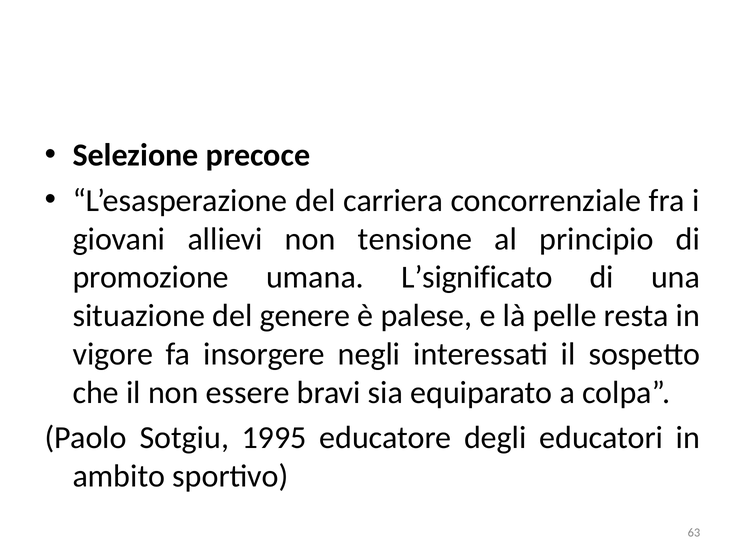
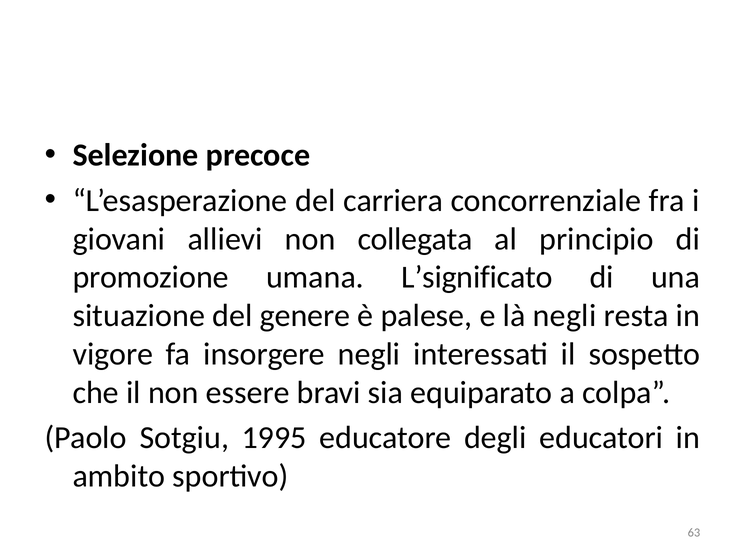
tensione: tensione -> collegata (415, 239)
là pelle: pelle -> negli (565, 316)
